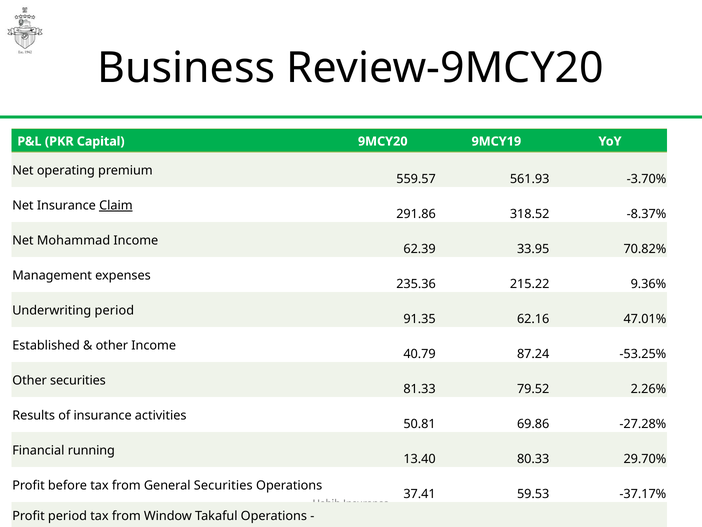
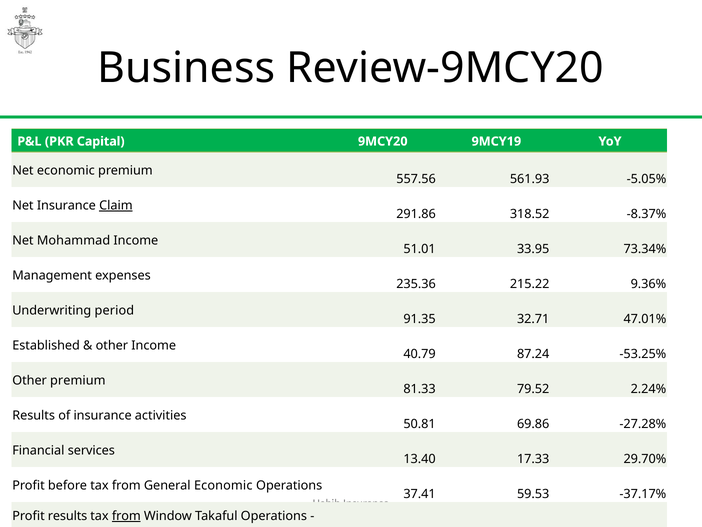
Net operating: operating -> economic (66, 170)
559.57: 559.57 -> 557.56 (416, 179)
-3.70%: -3.70% -> -5.05% (647, 179)
62.39: 62.39 -> 51.01 (420, 249)
70.82%: 70.82% -> 73.34% (645, 249)
62.16: 62.16 -> 32.71 (533, 319)
Other securities: securities -> premium (78, 380)
2.26%: 2.26% -> 2.24% (648, 389)
running: running -> services (91, 450)
80.33: 80.33 -> 17.33 (533, 459)
General Securities: Securities -> Economic (223, 485)
Profit period: period -> results (68, 516)
from underline: none -> present (126, 516)
